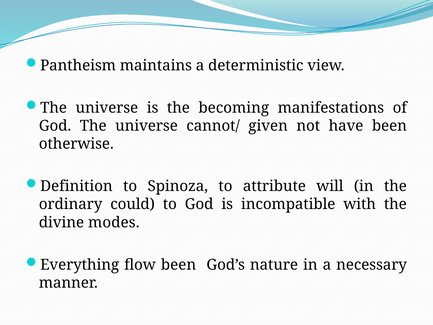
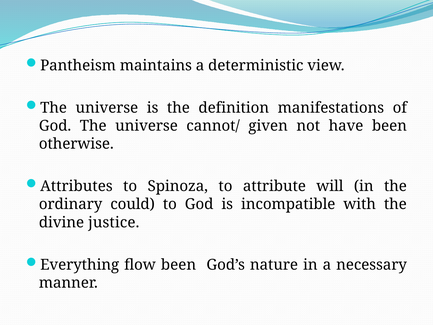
becoming: becoming -> definition (234, 108)
Definition: Definition -> Attributes (76, 186)
modes: modes -> justice (114, 222)
